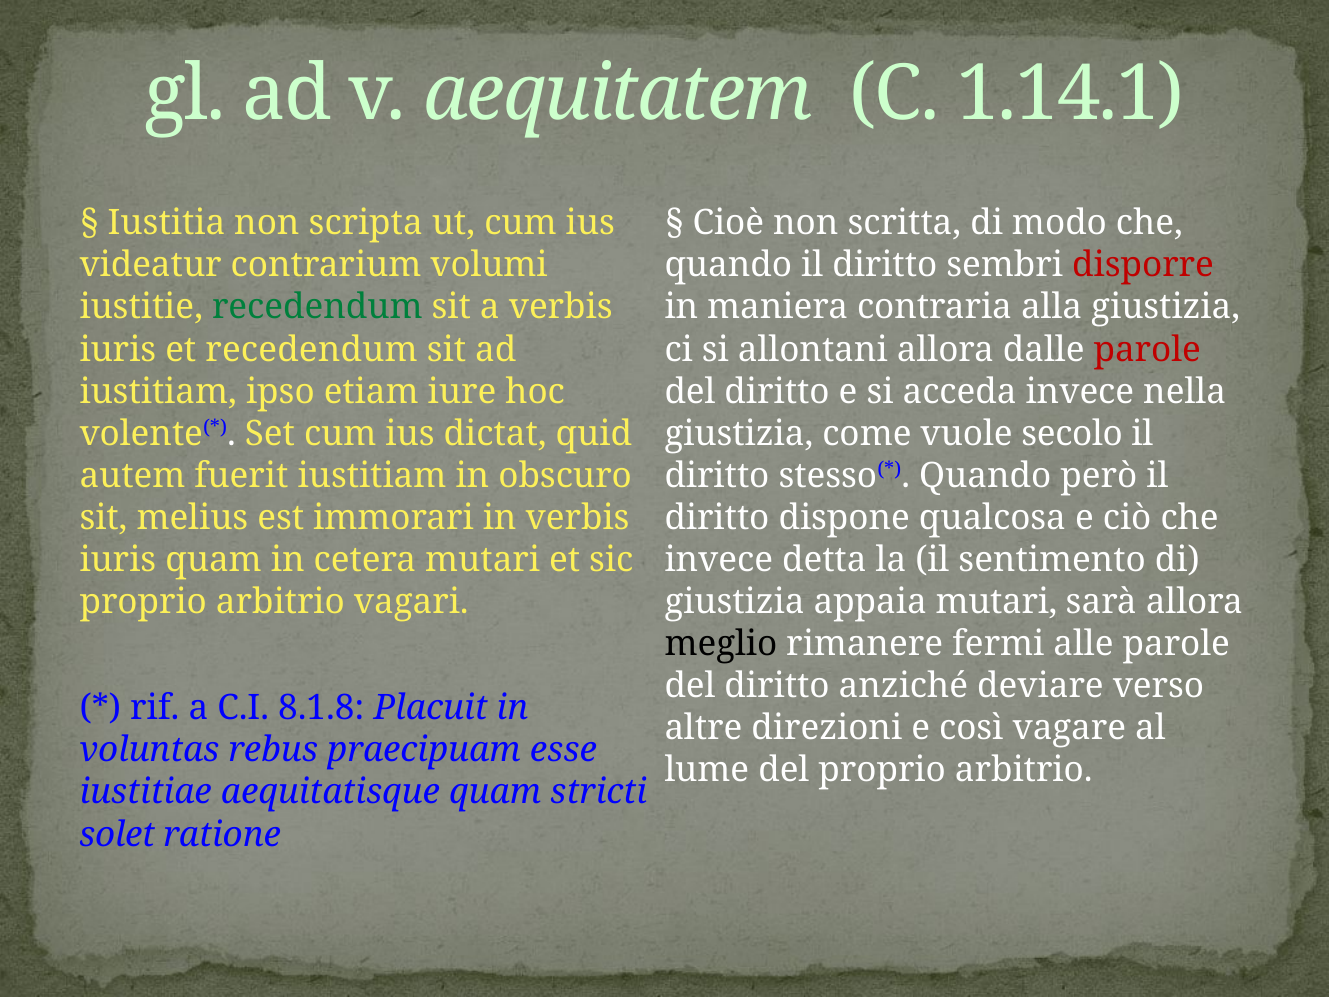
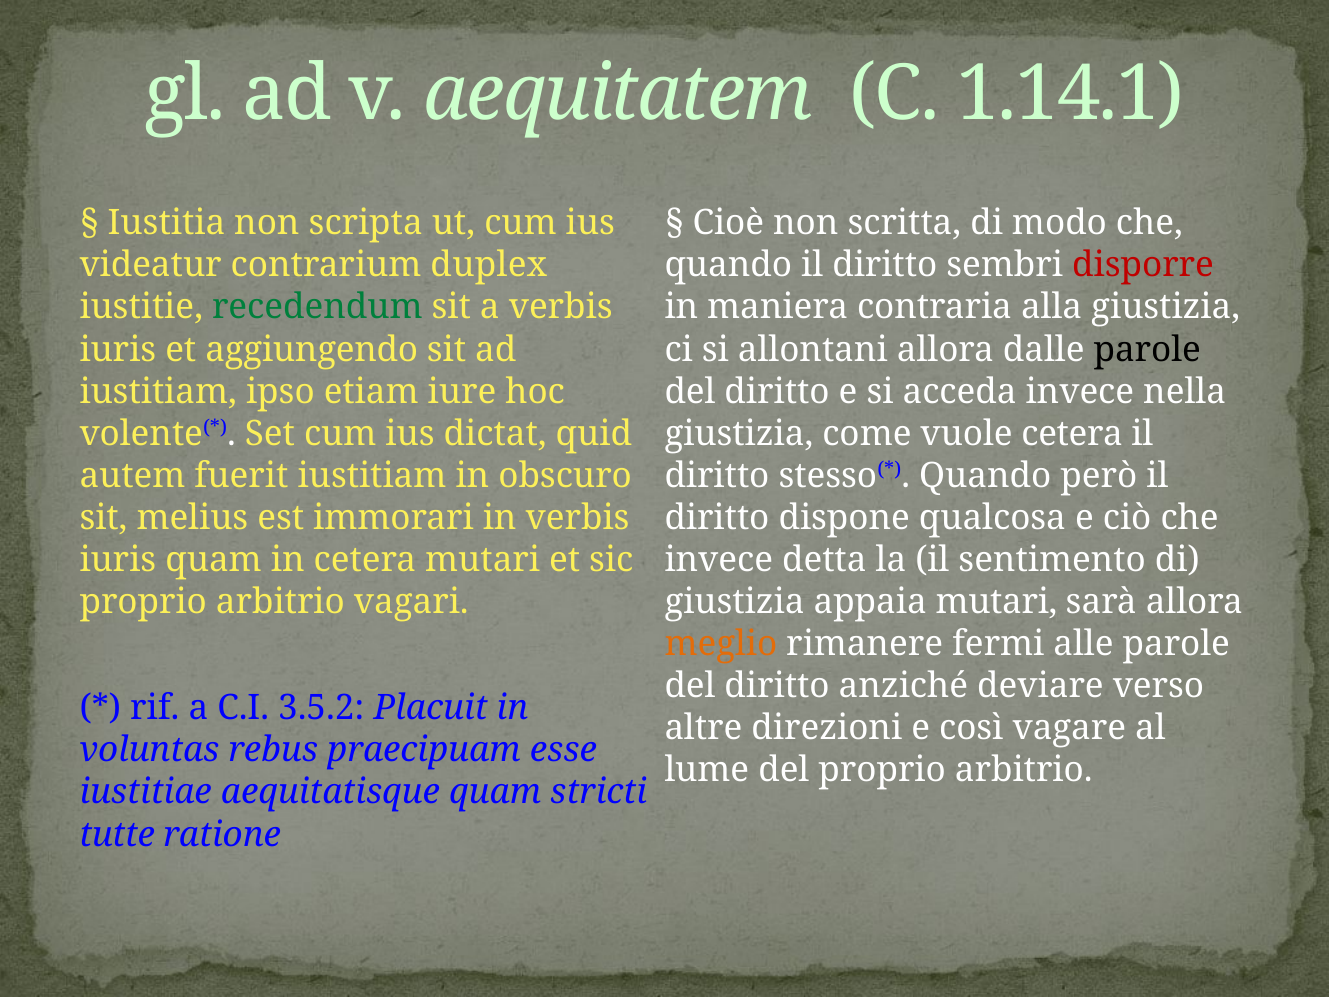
volumi: volumi -> duplex (489, 265)
et recedendum: recedendum -> aggiungendo (312, 349)
parole colour: red -> black (1147, 349)
vuole secolo: secolo -> cetera (1072, 433)
meglio colour: black -> orange (721, 644)
8.1.8: 8.1.8 -> 3.5.2 (321, 708)
solet: solet -> tutte (117, 834)
